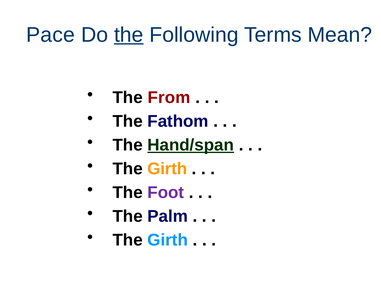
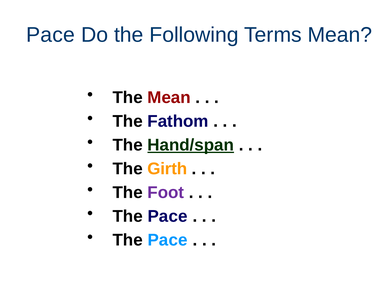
the underline: present -> none (129, 35)
The From: From -> Mean (169, 98)
Palm: Palm -> Pace (168, 216)
Girth: Girth -> Pace (168, 240)
